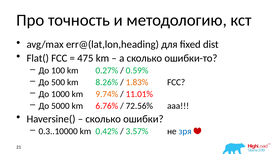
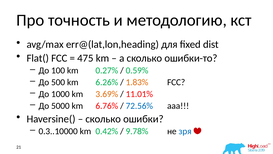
8.26%: 8.26% -> 6.26% (107, 82)
9.74%: 9.74% -> 3.69% (107, 94)
72.56% colour: black -> blue (139, 106)
3.57%: 3.57% -> 9.78% (137, 131)
